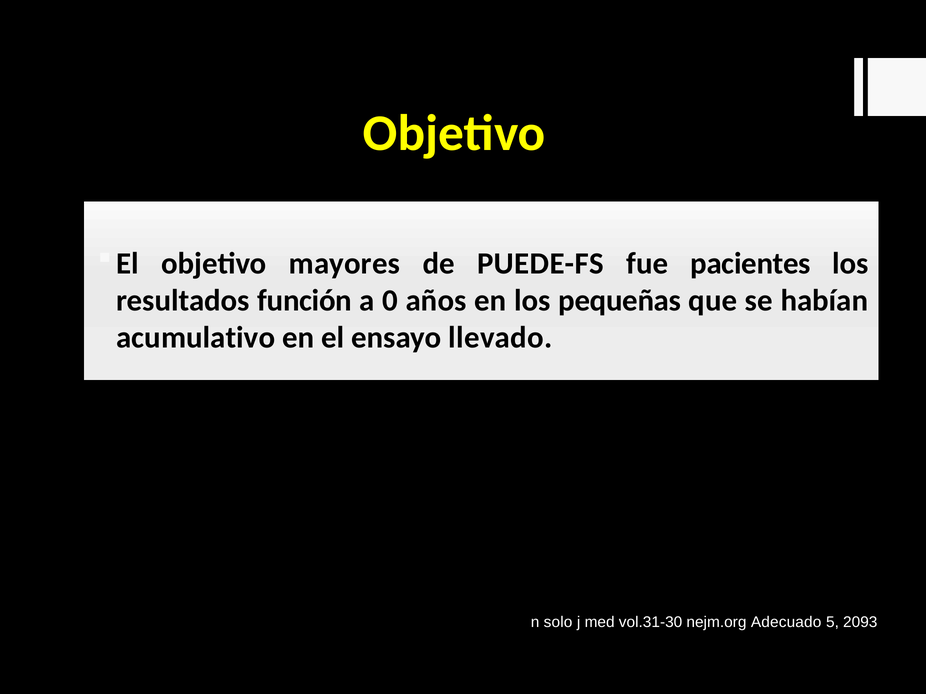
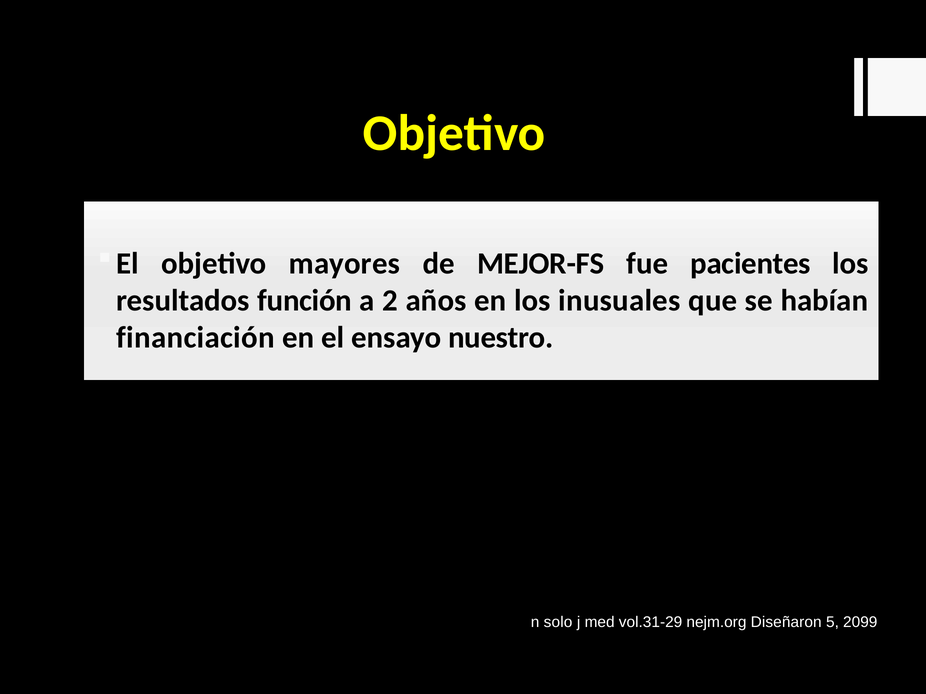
PUEDE-FS: PUEDE-FS -> MEJOR-FS (541, 264)
0: 0 -> 2 (390, 301)
pequeñas: pequeñas -> inusuales (619, 301)
acumulativo: acumulativo -> financiación (196, 338)
llevado: llevado -> nuestro (501, 338)
vol.31-30: vol.31-30 -> vol.31-29 (651, 623)
Adecuado: Adecuado -> Diseñaron (786, 623)
2093: 2093 -> 2099 (860, 623)
